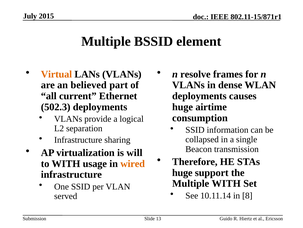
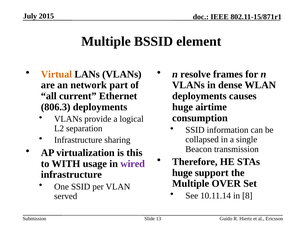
believed: believed -> network (89, 85)
502.3: 502.3 -> 806.3 (56, 107)
will: will -> this (134, 152)
wired colour: orange -> purple (133, 163)
Multiple WITH: WITH -> OVER (226, 183)
